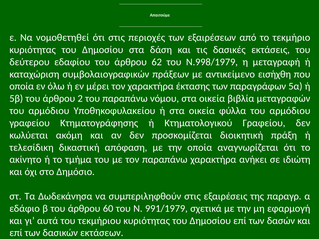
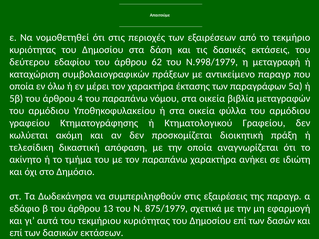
αντικείμενο εισήχθη: εισήχθη -> παραγρ (274, 74)
2: 2 -> 4 (80, 99)
60: 60 -> 13 (108, 209)
991/1979: 991/1979 -> 875/1979 (166, 209)
